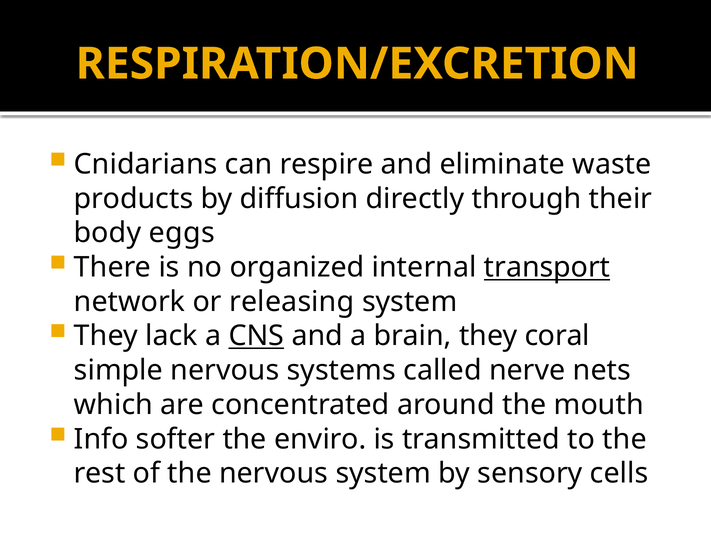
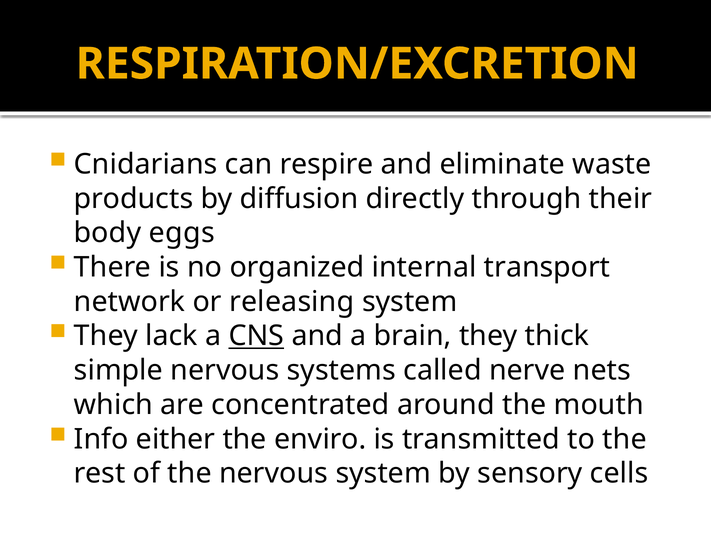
transport underline: present -> none (547, 267)
coral: coral -> thick (557, 336)
softer: softer -> either (176, 439)
